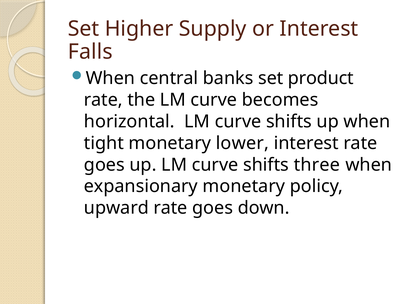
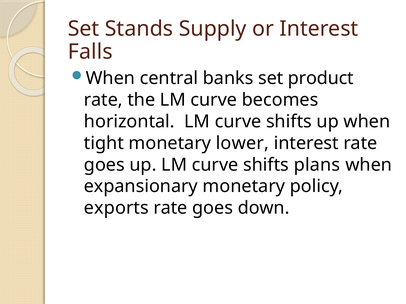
Higher: Higher -> Stands (139, 29)
three: three -> plans (317, 165)
upward: upward -> exports (116, 208)
